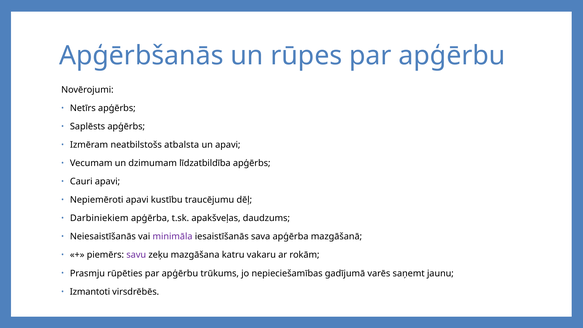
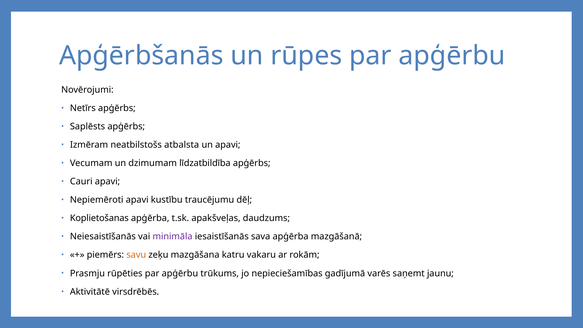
Darbiniekiem: Darbiniekiem -> Koplietošanas (99, 218)
savu colour: purple -> orange (136, 255)
Izmantoti: Izmantoti -> Aktivitātē (90, 292)
